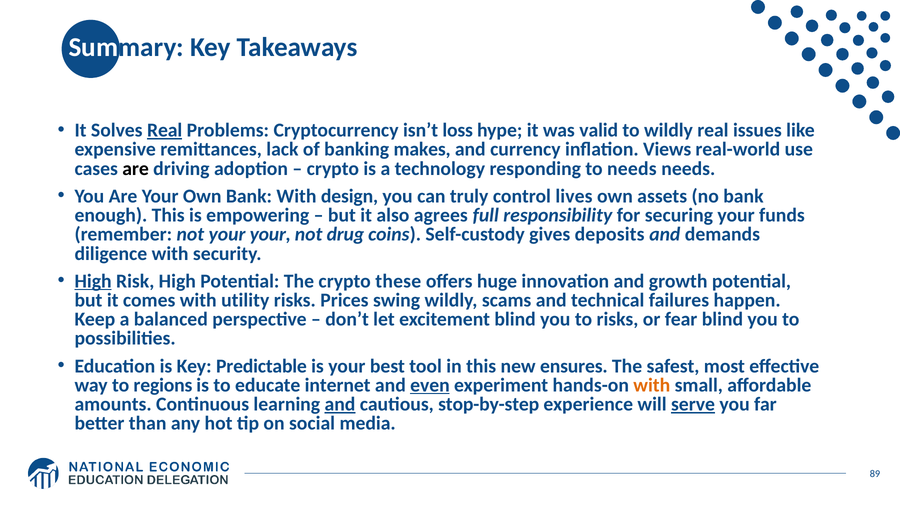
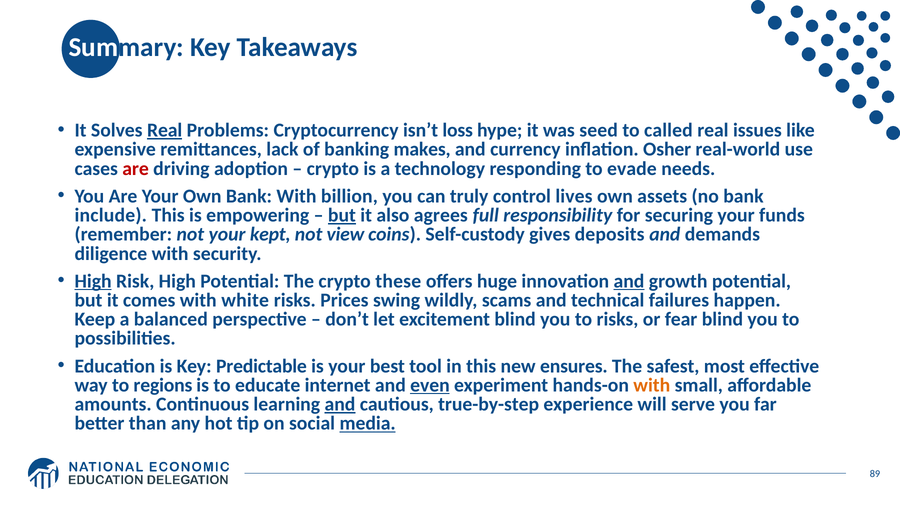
valid: valid -> seed (599, 130)
to wildly: wildly -> called (668, 130)
Views: Views -> Osher (667, 150)
are colour: black -> red (136, 169)
to needs: needs -> evade (632, 169)
design: design -> billion (349, 196)
enough: enough -> include (111, 215)
but underline: none -> present (342, 215)
your your: your -> kept (270, 235)
drug: drug -> view (345, 235)
and underline: none -> present (629, 281)
utility: utility -> white (245, 300)
stop-by-step: stop-by-step -> true-by-step (489, 404)
serve underline: present -> none (693, 404)
media underline: none -> present (368, 424)
